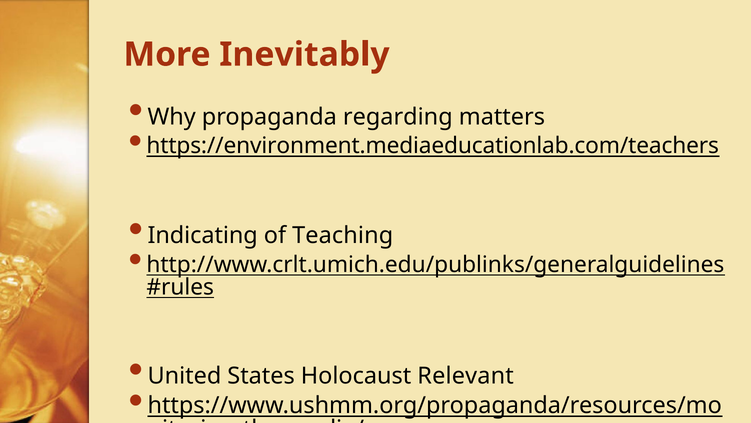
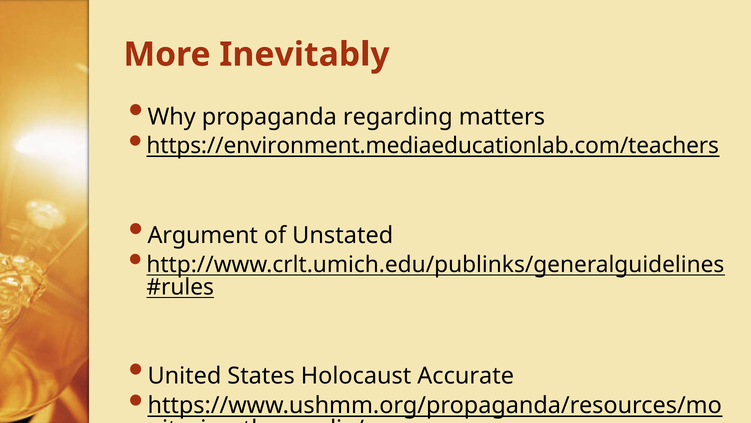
Indicating: Indicating -> Argument (203, 235)
Teaching: Teaching -> Unstated (343, 235)
Relevant: Relevant -> Accurate (466, 375)
